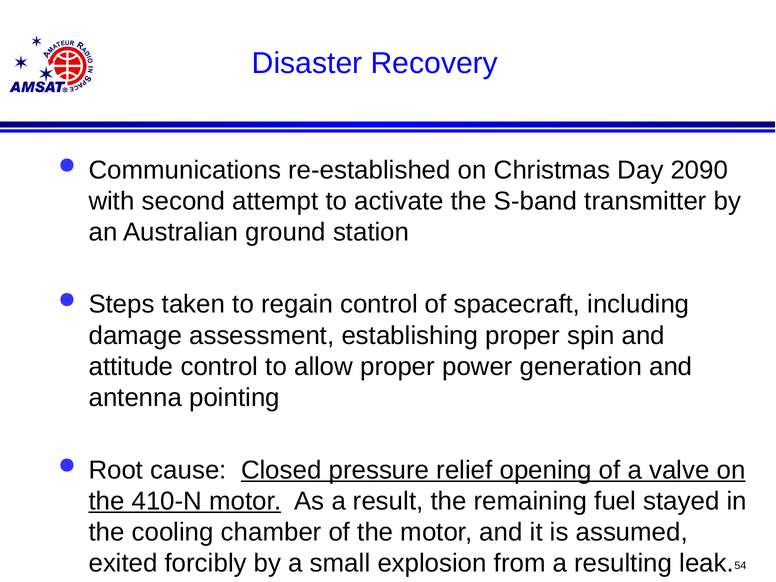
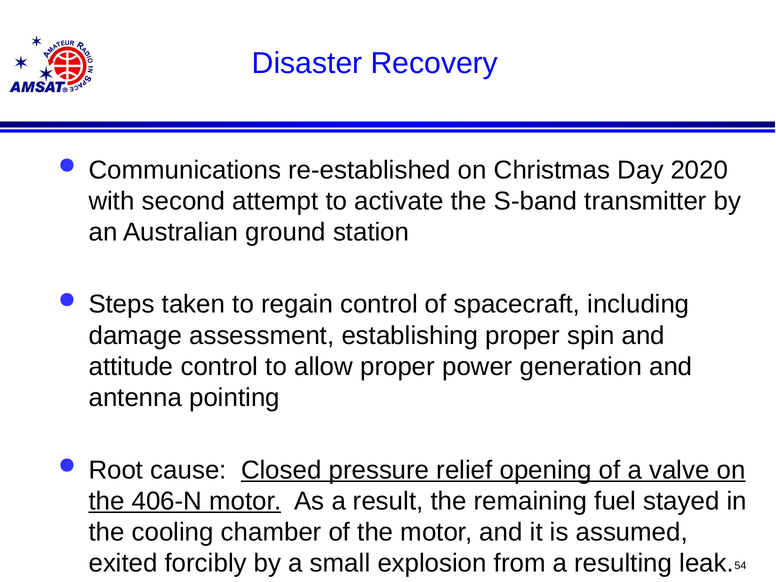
2090: 2090 -> 2020 (699, 170)
410-N: 410-N -> 406-N (167, 501)
